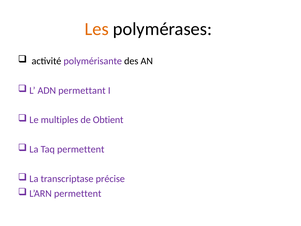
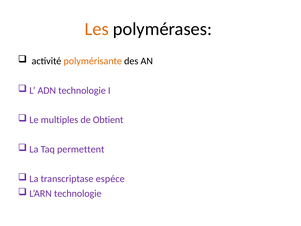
polymérisante colour: purple -> orange (93, 61)
ADN permettant: permettant -> technologie (82, 90)
précise: précise -> espéce (110, 179)
L’ARN permettent: permettent -> technologie (78, 193)
